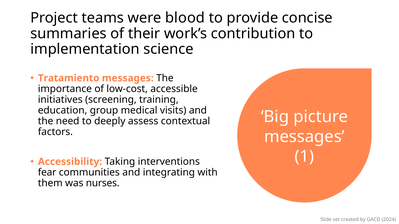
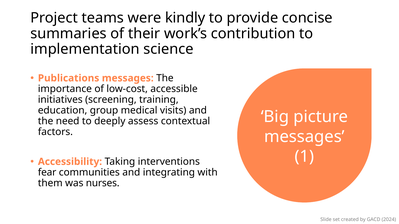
blood: blood -> kindly (185, 18)
Tratamiento: Tratamiento -> Publications (69, 78)
